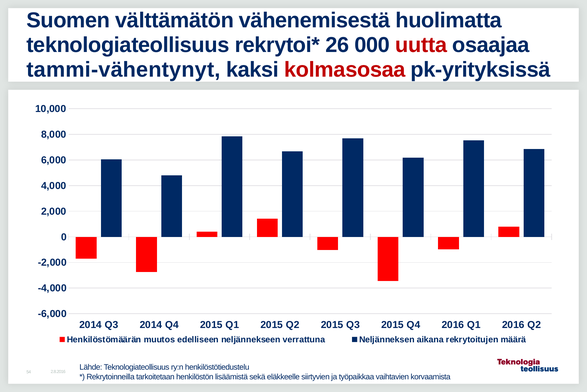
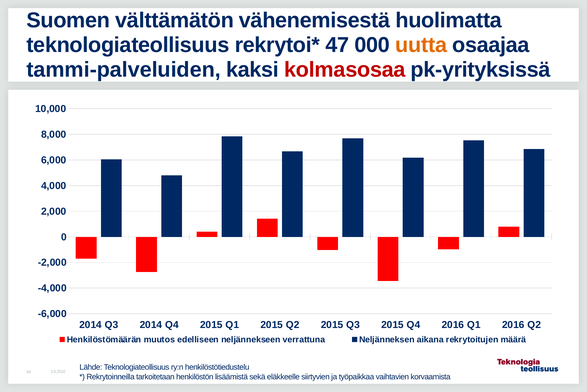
26: 26 -> 47 (337, 45)
uutta colour: red -> orange (421, 45)
tammi-vähentynyt: tammi-vähentynyt -> tammi-palveluiden (124, 70)
